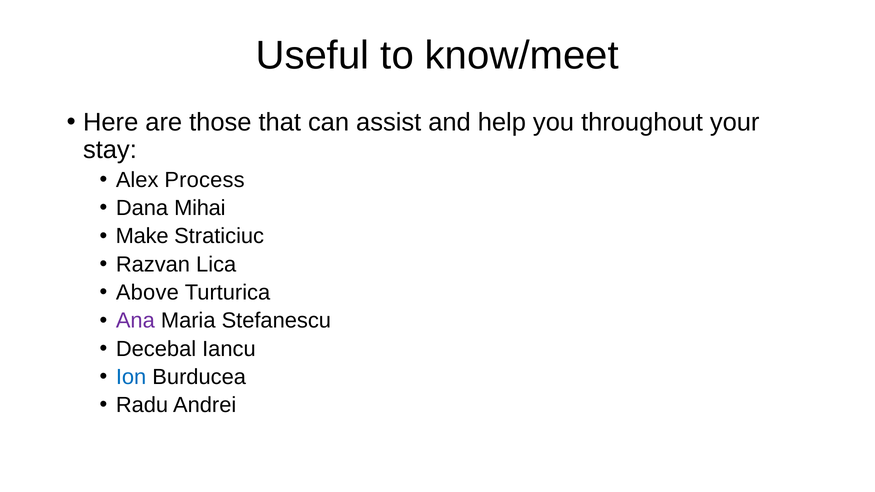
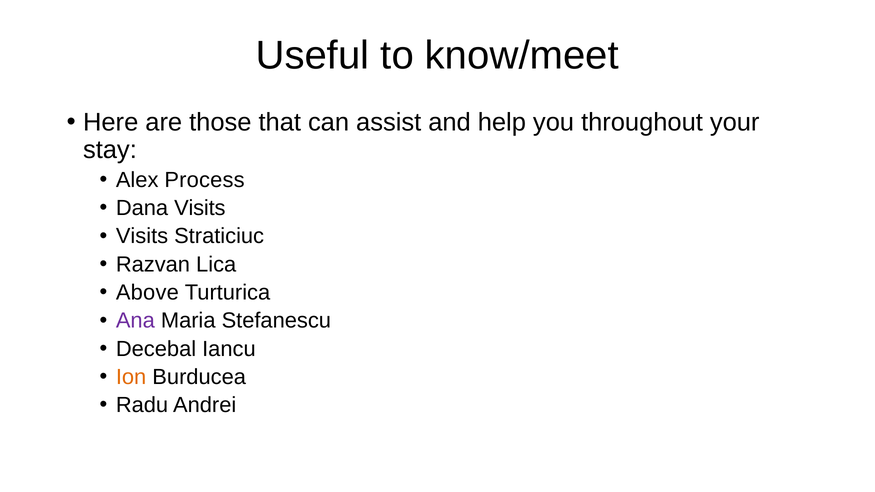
Dana Mihai: Mihai -> Visits (200, 208)
Make: Make -> Visits (142, 236)
Ion colour: blue -> orange (131, 377)
